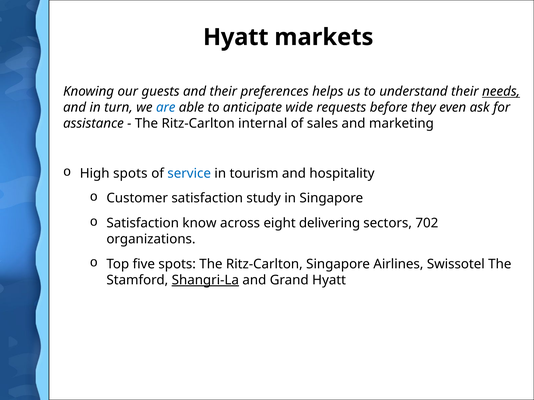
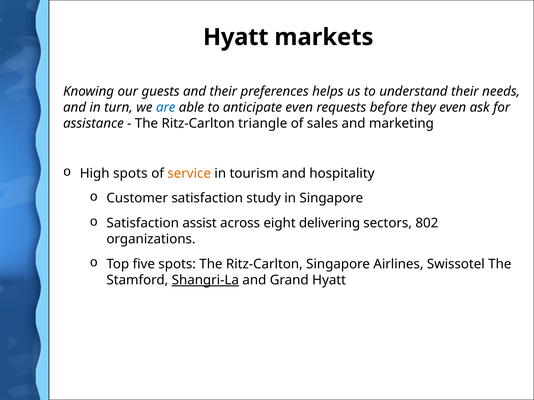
needs underline: present -> none (501, 92)
anticipate wide: wide -> even (299, 108)
internal: internal -> triangle (263, 124)
service colour: blue -> orange (189, 174)
know: know -> assist (200, 223)
702: 702 -> 802 (427, 223)
